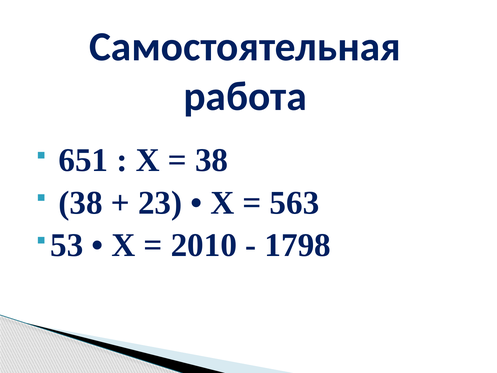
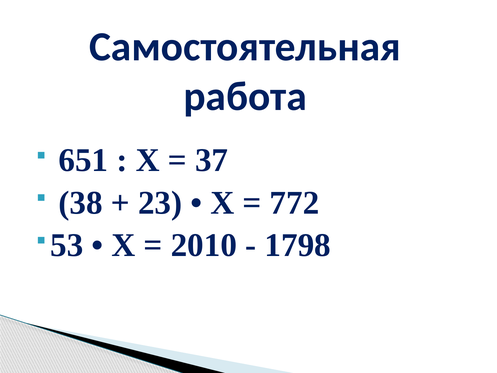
38: 38 -> 37 (212, 160)
563: 563 -> 772 (294, 203)
